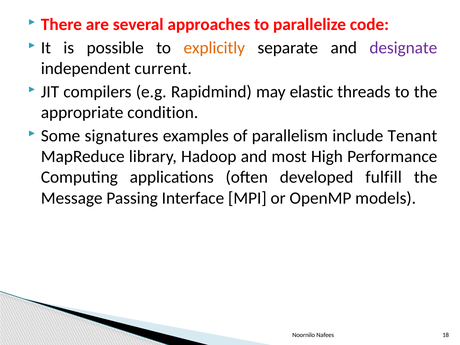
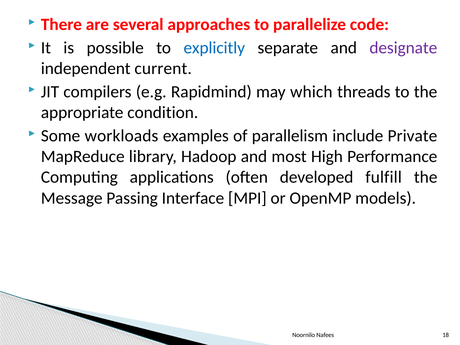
explicitly colour: orange -> blue (214, 48)
elastic: elastic -> which (311, 92)
signatures: signatures -> workloads (121, 136)
Tenant: Tenant -> Private (412, 136)
